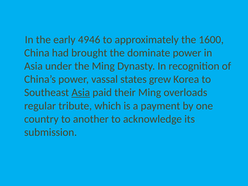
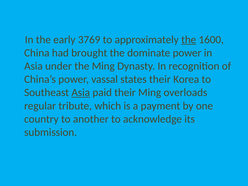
4946: 4946 -> 3769 (89, 40)
the underline: none -> present (189, 40)
states grew: grew -> their (160, 79)
